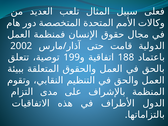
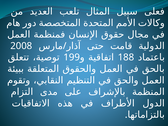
2002: 2002 -> 2008 (21, 46)
